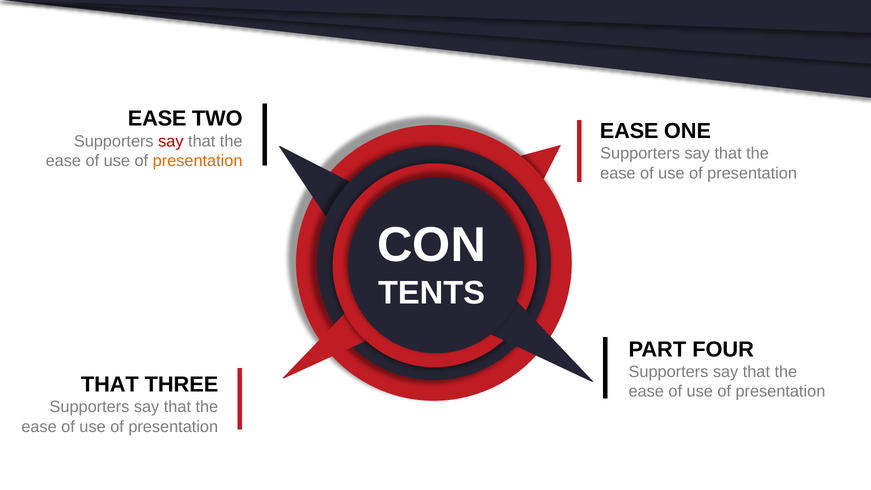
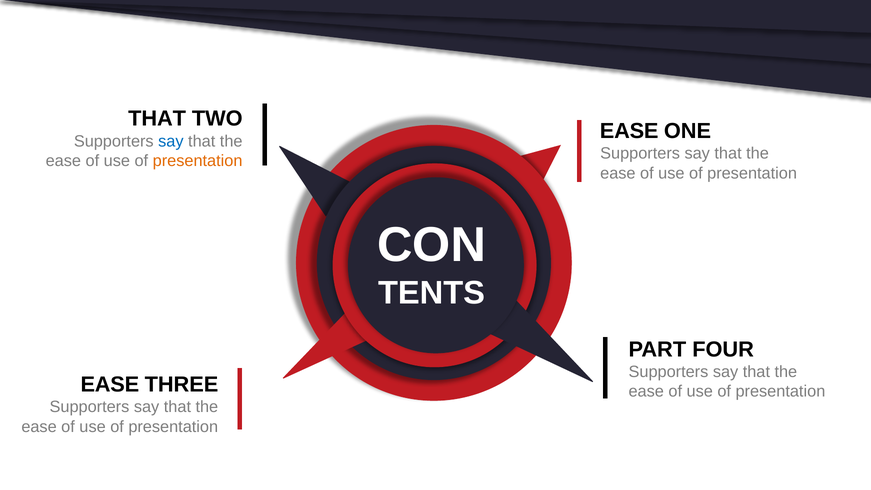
EASE: EASE -> THAT (157, 119)
say colour: red -> blue (171, 141)
THAT: THAT -> EASE (110, 385)
